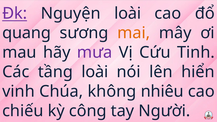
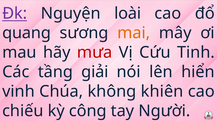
mưa colour: purple -> red (95, 52)
tầng loài: loài -> giải (95, 72)
nhiêu: nhiêu -> khiên (162, 91)
